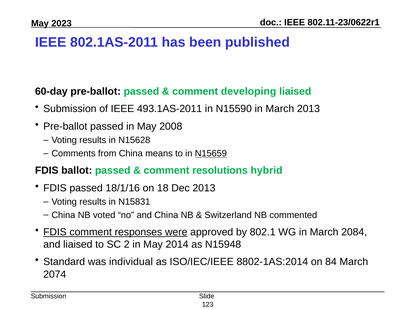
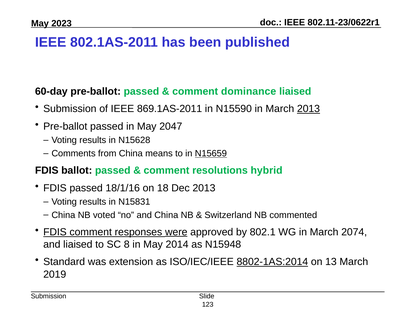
developing: developing -> dominance (249, 91)
493.1AS-2011: 493.1AS-2011 -> 869.1AS-2011 (170, 109)
2013 underline: none -> present (308, 109)
2008: 2008 -> 2047 (171, 126)
2084: 2084 -> 2074 (354, 232)
2: 2 -> 8 (127, 244)
individual: individual -> extension (131, 262)
8802-1AS:2014 underline: none -> present (272, 262)
84: 84 -> 13 (331, 262)
2074: 2074 -> 2019 (55, 274)
